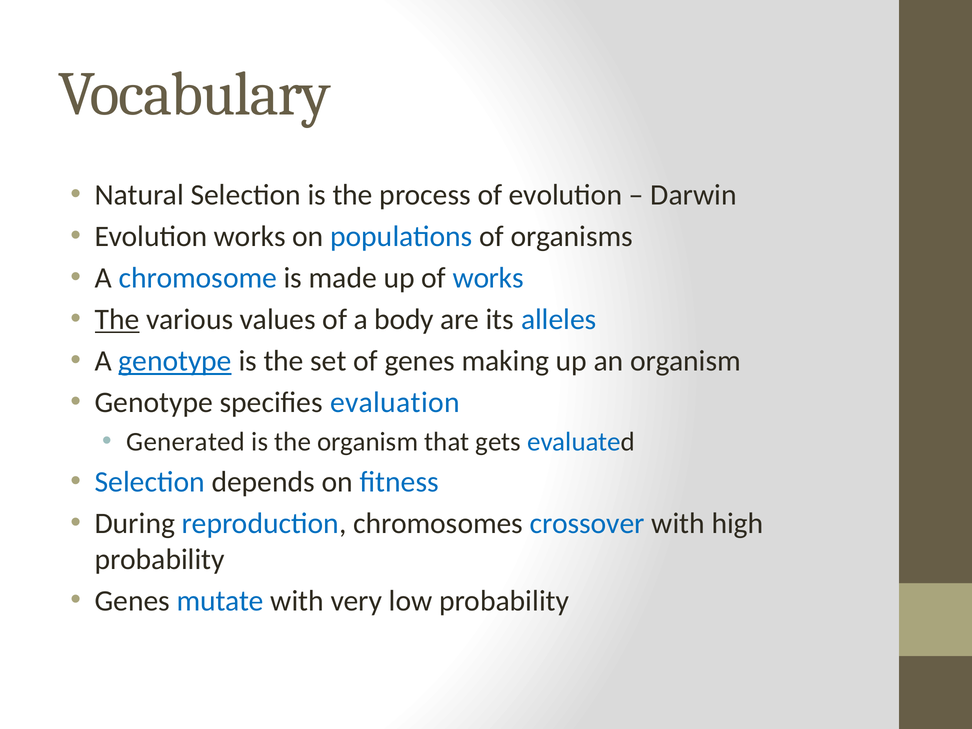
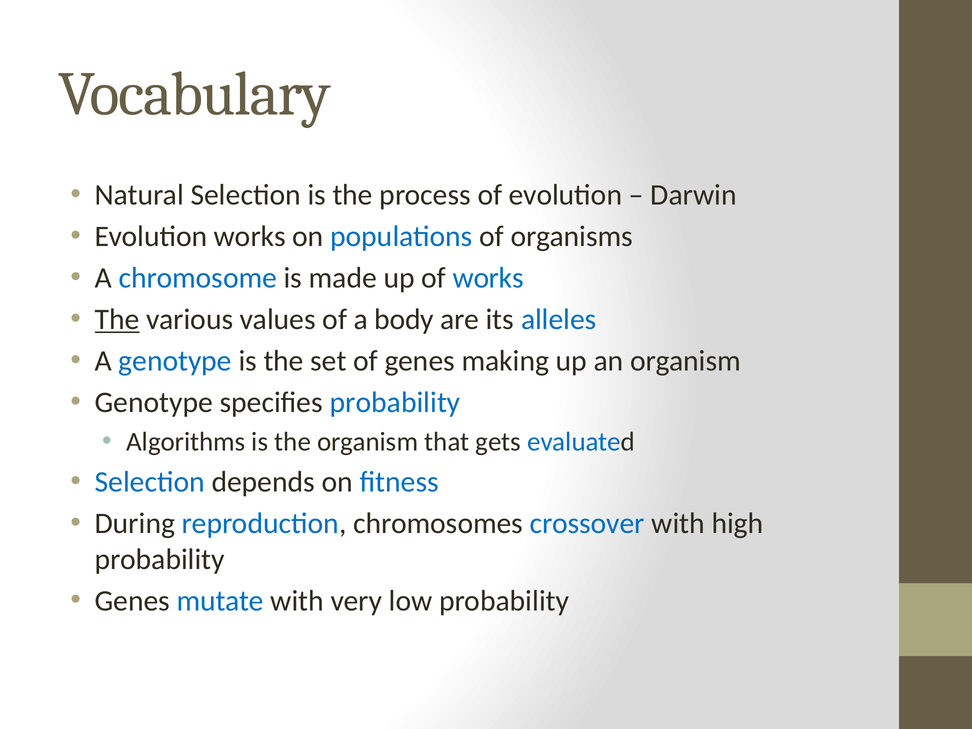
genotype underline: present -> none (175, 361)
specifies evaluation: evaluation -> probability (395, 403)
Generated: Generated -> Algorithms (186, 442)
